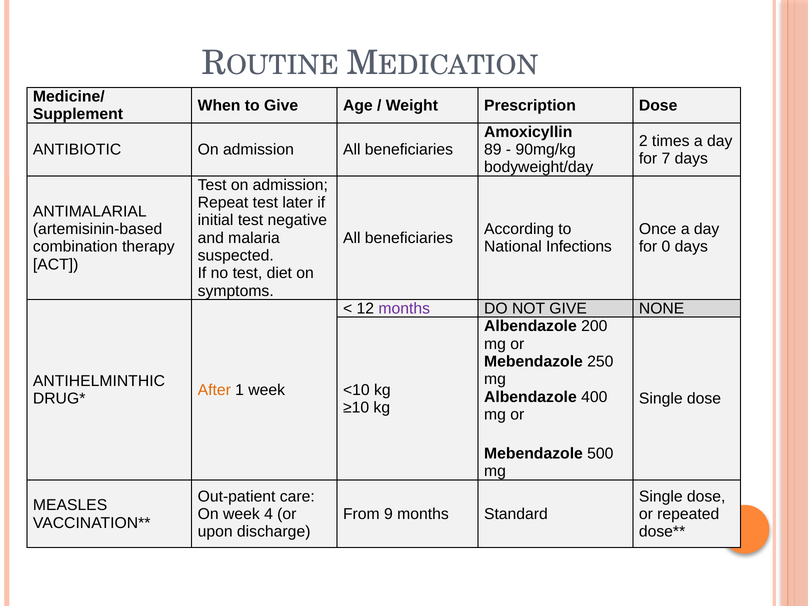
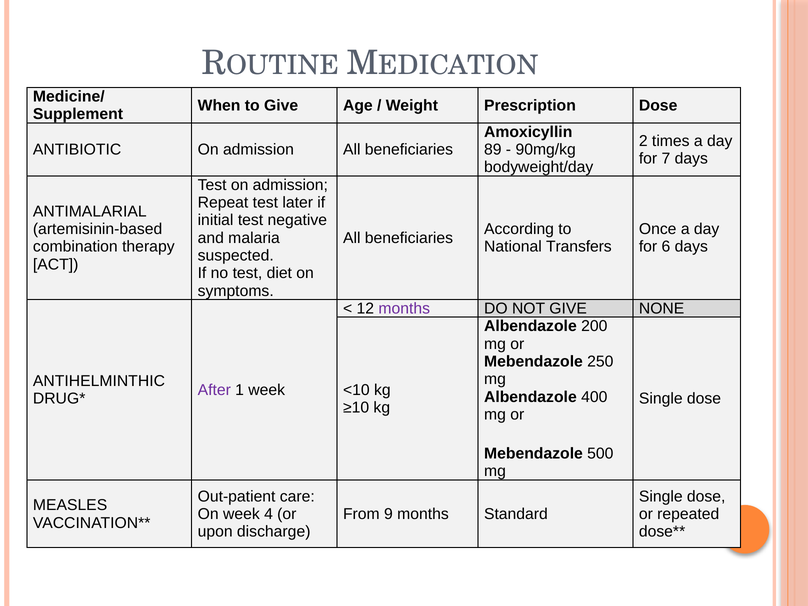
Infections: Infections -> Transfers (579, 247)
0: 0 -> 6 (666, 247)
After colour: orange -> purple (214, 390)
